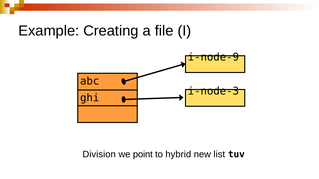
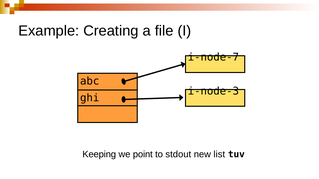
i-node-9: i-node-9 -> i-node-7 (213, 57)
Division: Division -> Keeping (99, 155)
hybrid: hybrid -> stdout (178, 155)
